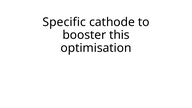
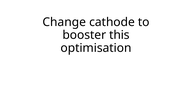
Specific: Specific -> Change (64, 22)
